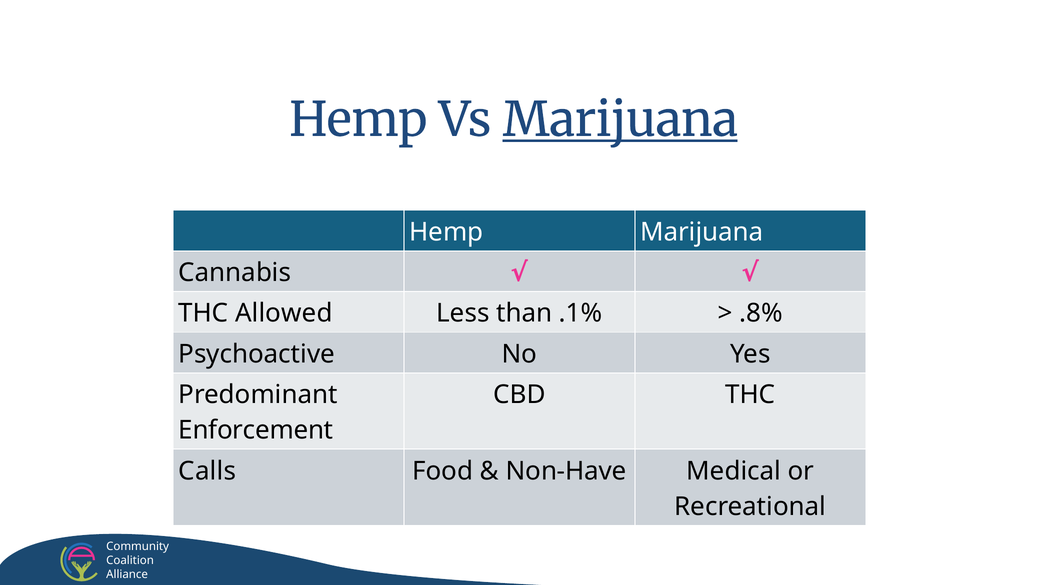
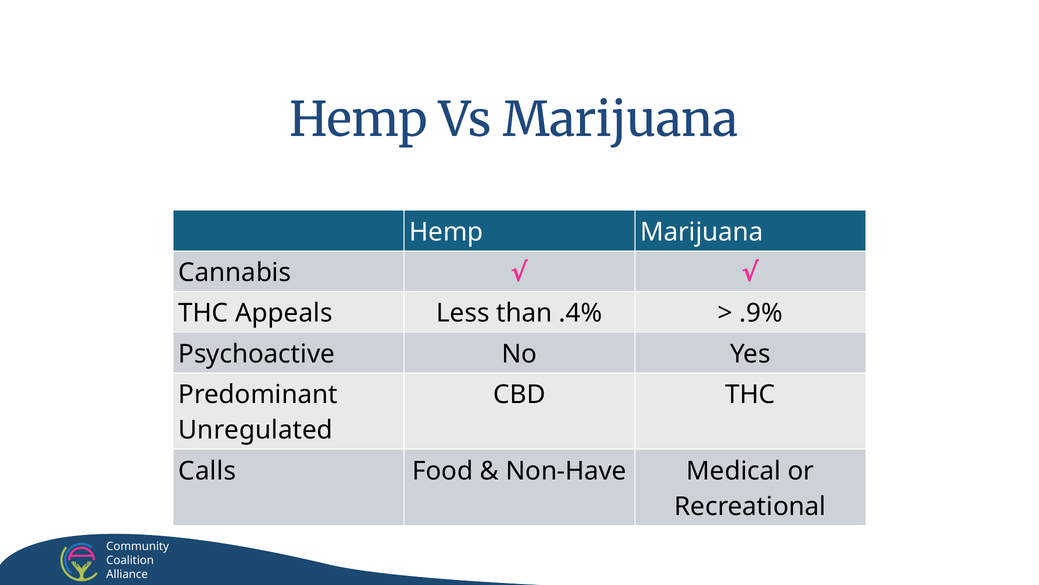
Marijuana underline: present -> none (620, 120)
Allowed: Allowed -> Appeals (284, 313)
.1%: .1% -> .4% (581, 313)
.8%: .8% -> .9% (761, 313)
Enforcement: Enforcement -> Unregulated (256, 430)
